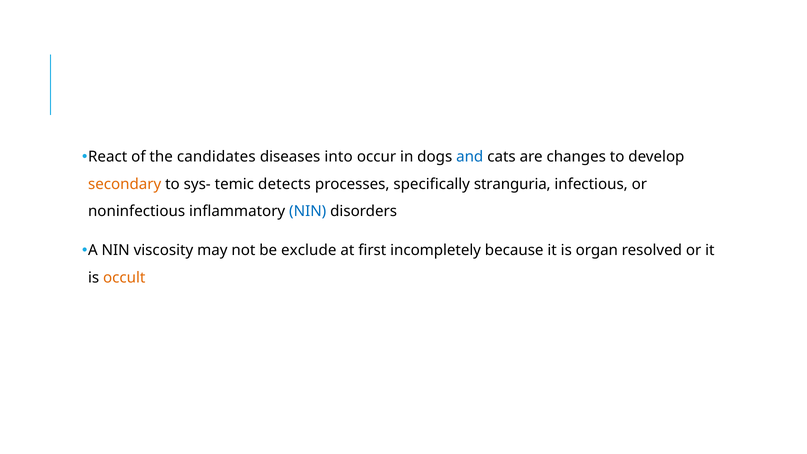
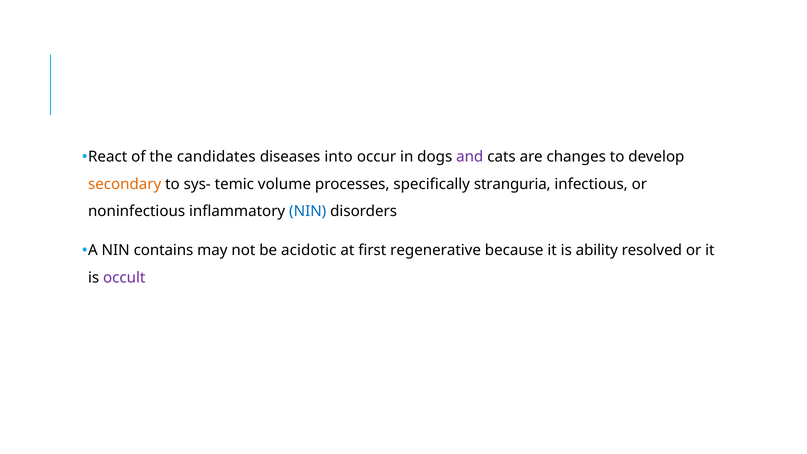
and colour: blue -> purple (470, 157)
detects: detects -> volume (284, 184)
viscosity: viscosity -> contains (163, 250)
exclude: exclude -> acidotic (309, 250)
incompletely: incompletely -> regenerative (436, 250)
organ: organ -> ability (597, 250)
occult colour: orange -> purple (124, 278)
